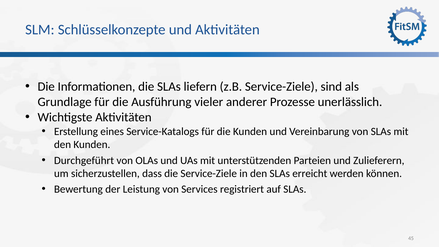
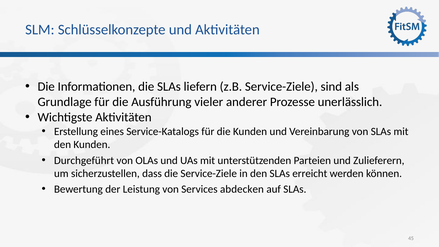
registriert: registriert -> abdecken (242, 189)
